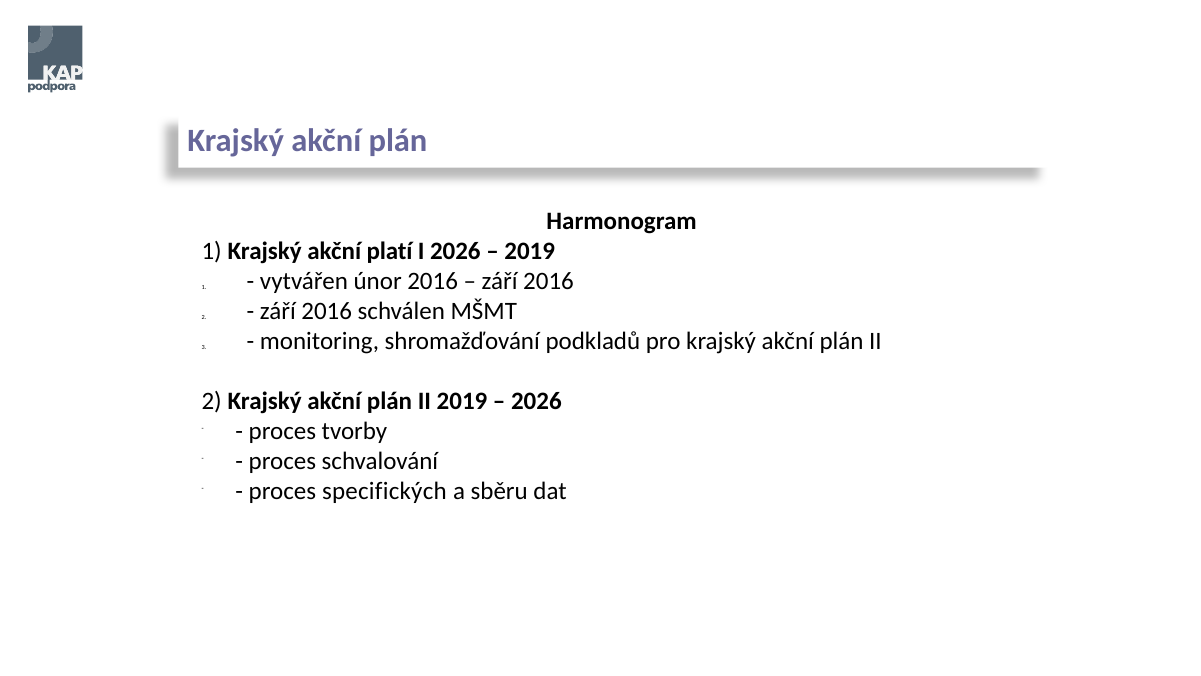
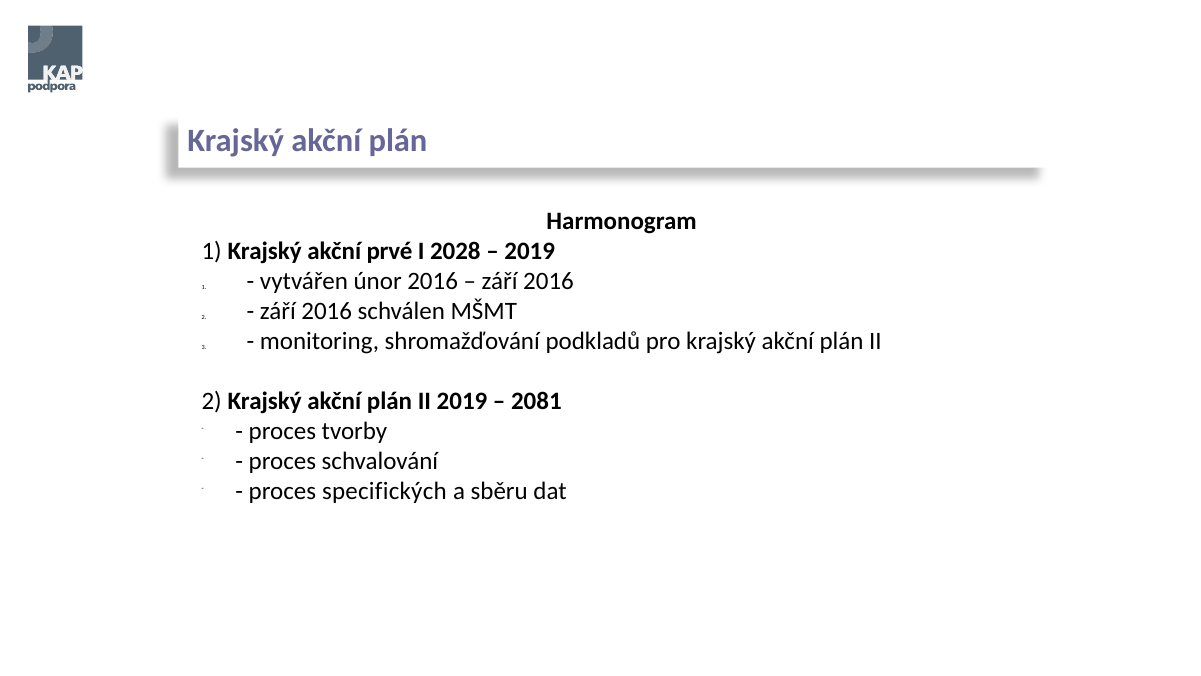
platí: platí -> prvé (390, 251)
I 2026: 2026 -> 2028 (455, 251)
2026: 2026 -> 2081 (536, 401)
